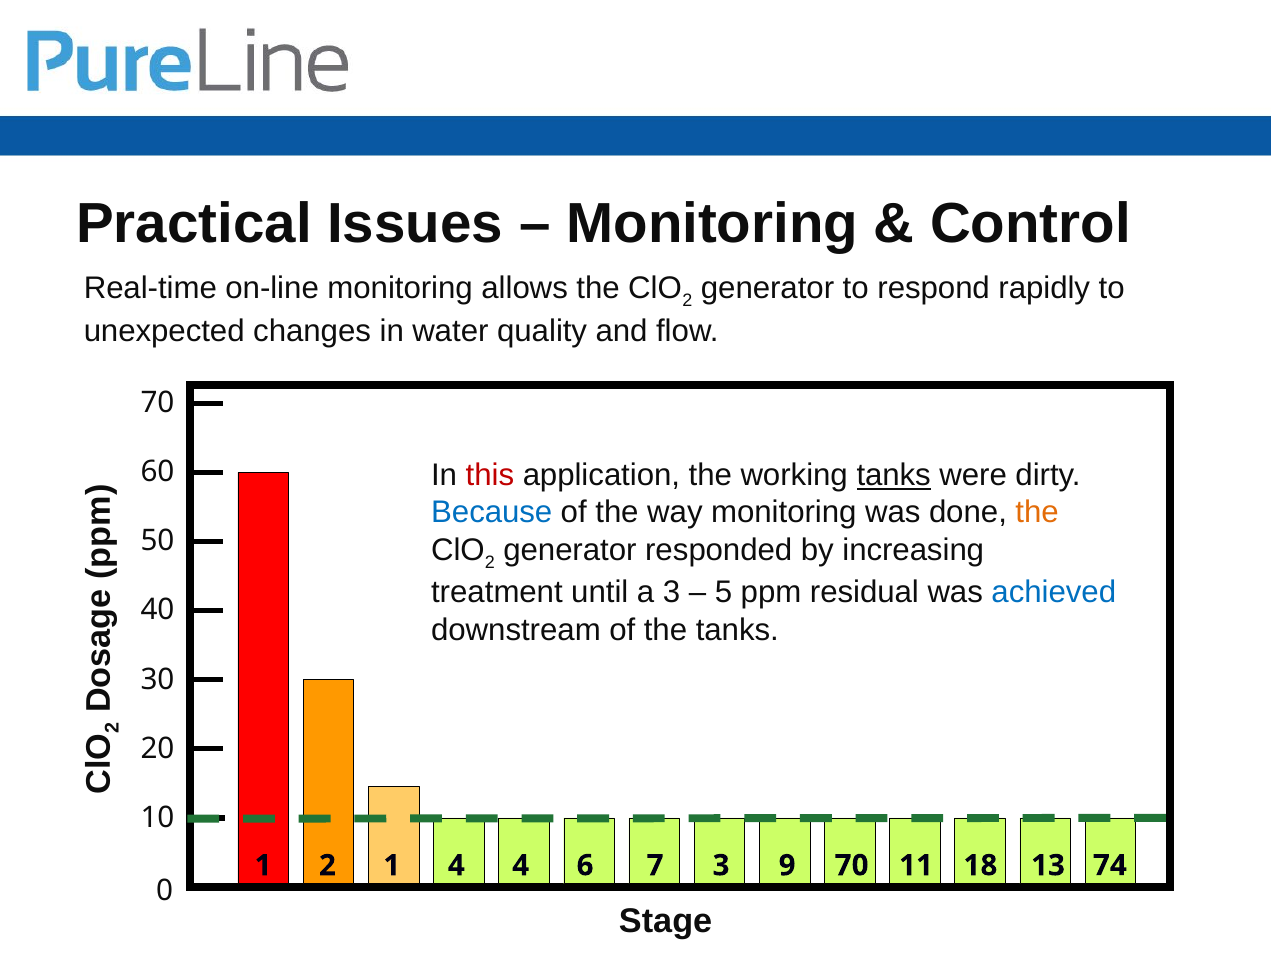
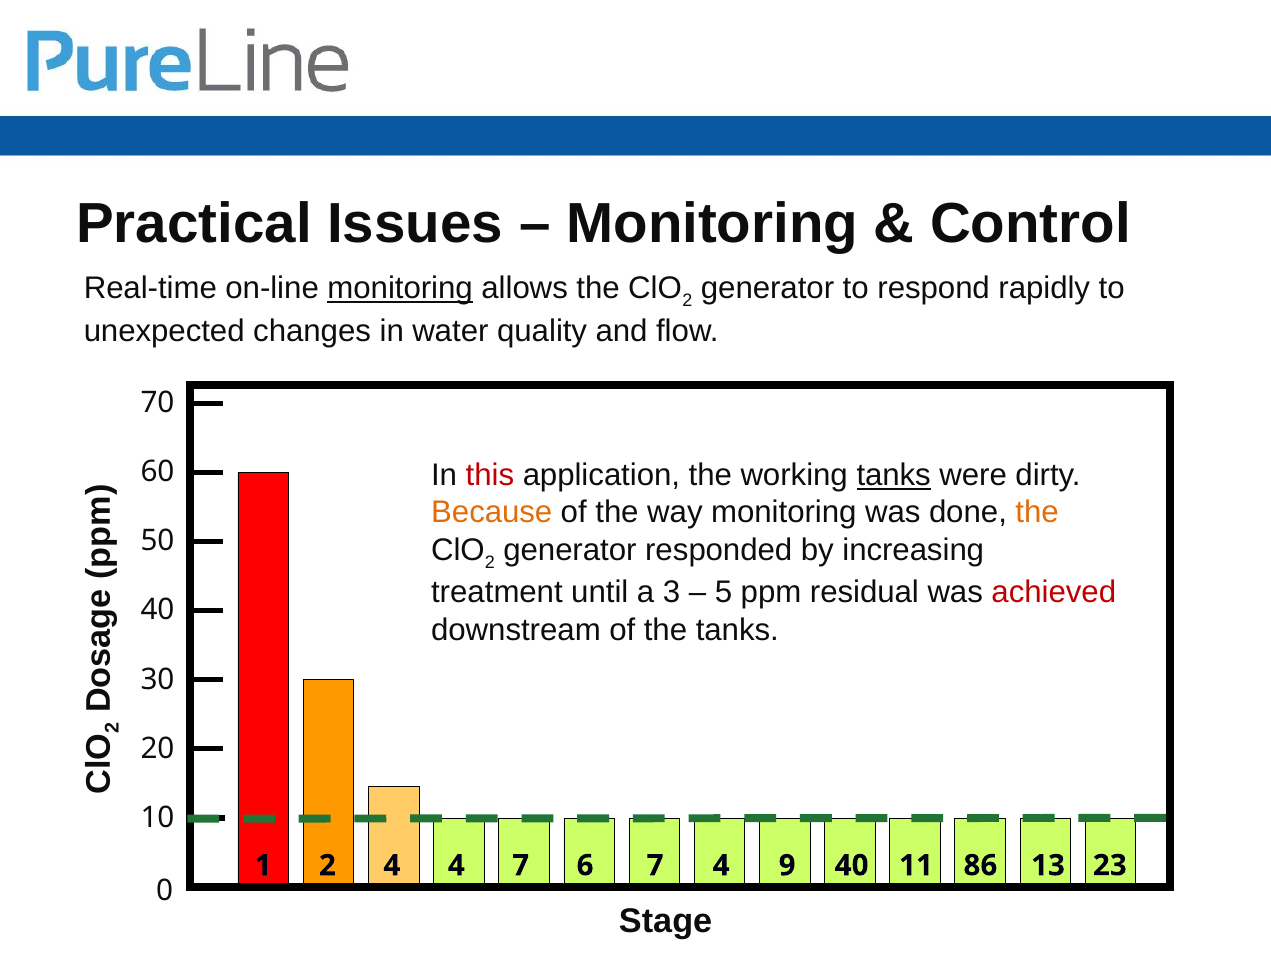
monitoring underline: none -> present (400, 288)
Because colour: blue -> orange (492, 513)
achieved colour: blue -> red (1054, 593)
2 1: 1 -> 4 (392, 866)
4 4: 4 -> 7 (521, 866)
7 3: 3 -> 4 (721, 866)
9 70: 70 -> 40 (852, 866)
18: 18 -> 86 (980, 866)
74: 74 -> 23 (1110, 866)
